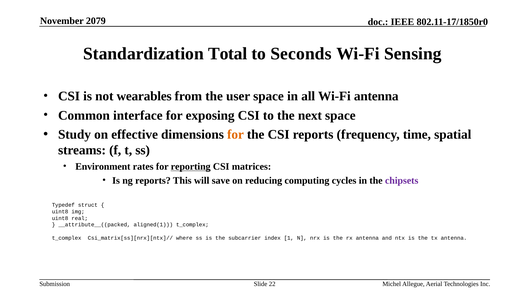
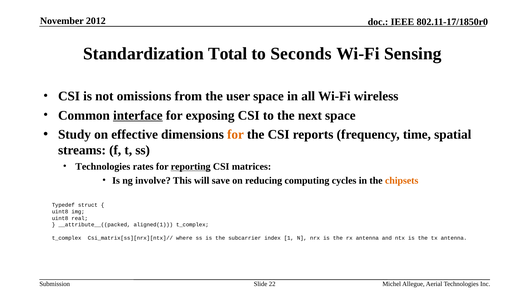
2079: 2079 -> 2012 (96, 21)
wearables: wearables -> omissions (144, 96)
Wi-Fi antenna: antenna -> wireless (376, 96)
interface underline: none -> present (138, 115)
Environment: Environment -> Technologies (103, 166)
ng reports: reports -> involve (153, 180)
chipsets colour: purple -> orange (402, 180)
